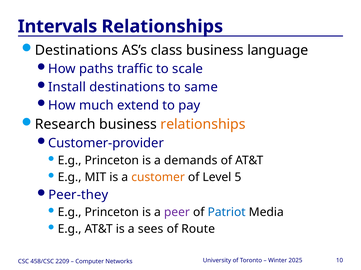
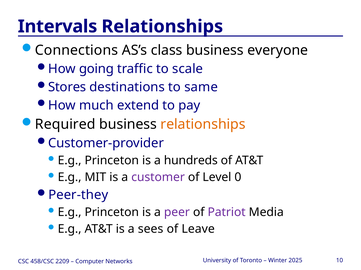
Destinations: Destinations -> Connections (77, 50)
language: language -> everyone (278, 50)
paths: paths -> going (96, 69)
Install: Install -> Stores (67, 87)
Research: Research -> Required (65, 125)
demands: demands -> hundreds (191, 161)
customer colour: orange -> purple (158, 178)
5: 5 -> 0 (238, 178)
Patriot colour: blue -> purple (227, 213)
Route: Route -> Leave (198, 230)
